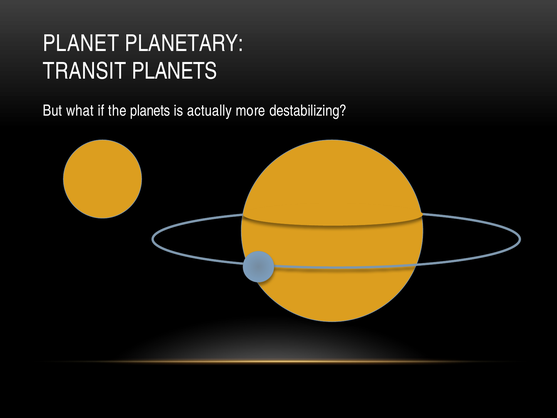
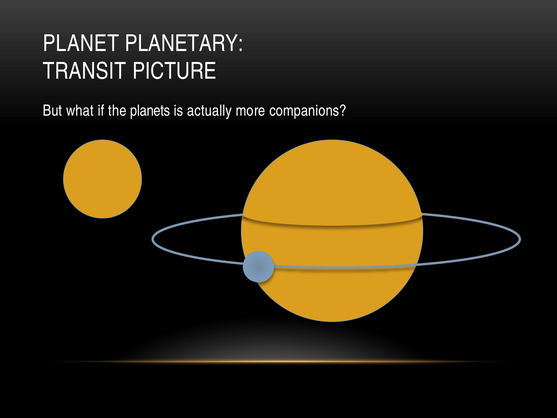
TRANSIT PLANETS: PLANETS -> PICTURE (174, 71)
destabilizing: destabilizing -> companions (308, 111)
